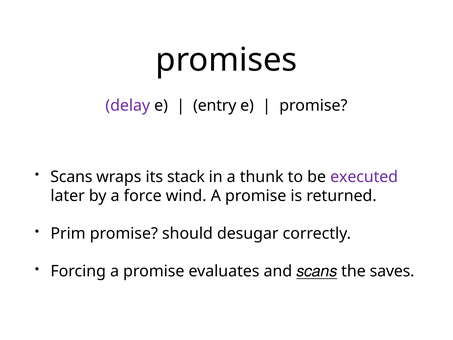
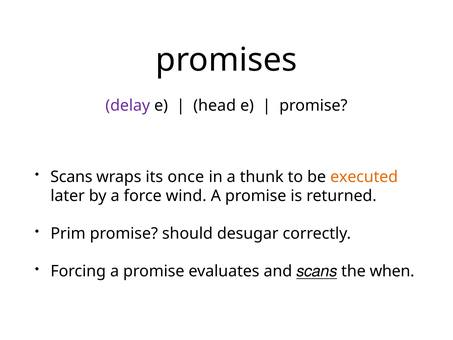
entry: entry -> head (215, 106)
stack: stack -> once (186, 177)
executed colour: purple -> orange (364, 177)
saves: saves -> when (392, 271)
